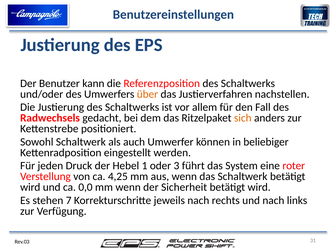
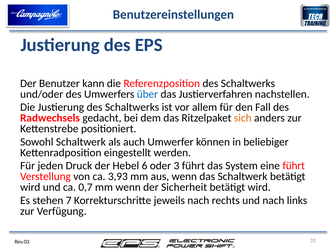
über colour: orange -> blue (147, 94)
1: 1 -> 6 (145, 166)
eine roter: roter -> führt (294, 166)
4,25: 4,25 -> 3,93 (118, 177)
0,0: 0,0 -> 0,7 (85, 187)
